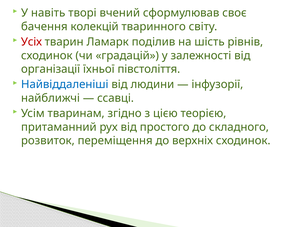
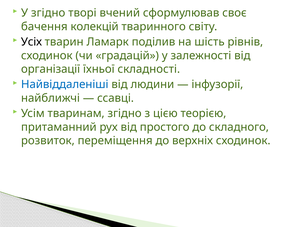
У навіть: навіть -> згідно (48, 13)
Усіх colour: red -> black (31, 42)
півстоліття: півстоліття -> складності (149, 69)
